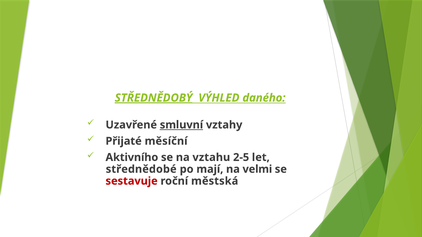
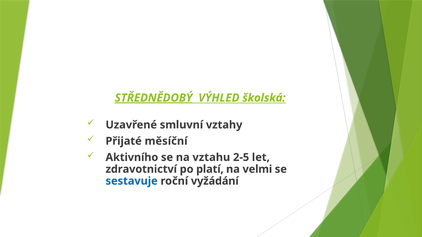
daného: daného -> školská (264, 98)
smluvní underline: present -> none (181, 125)
střednědobé: střednědobé -> zdravotnictví (141, 169)
mají: mají -> platí (210, 169)
sestavuje colour: red -> blue (132, 181)
městská: městská -> vyžádání (215, 181)
